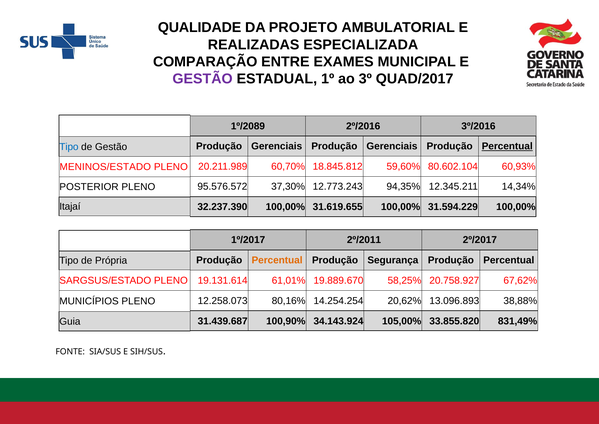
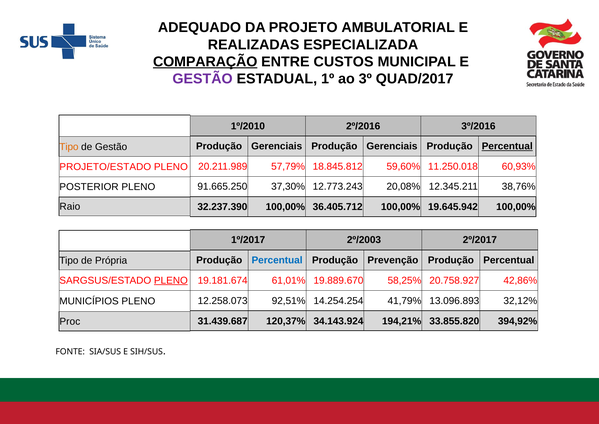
QUALIDADE: QUALIDADE -> ADEQUADO (199, 28)
COMPARAÇÃO underline: none -> present (205, 62)
EXAMES: EXAMES -> CUSTOS (344, 62)
1º/2089: 1º/2089 -> 1º/2010 (248, 126)
Tipo colour: blue -> orange (69, 147)
60,70%: 60,70% -> 57,79% (288, 166)
80.602.104: 80.602.104 -> 11.250.018 (453, 166)
MENINOS/ESTADO: MENINOS/ESTADO -> PROJETO/ESTADO (105, 167)
95.576.572: 95.576.572 -> 91.665.250 (222, 186)
94,35%: 94,35% -> 20,08% (403, 186)
14,34%: 14,34% -> 38,76% (519, 186)
Itajaí: Itajaí -> Raio (70, 206)
31.619.655: 31.619.655 -> 36.405.712 (338, 207)
31.594.229: 31.594.229 -> 19.645.942 (453, 207)
2º/2011: 2º/2011 -> 2º/2003 (364, 240)
Percentual colour: orange -> blue (277, 260)
Segurança: Segurança -> Prevenção (393, 260)
PLENO underline: none -> present (171, 280)
19.131.614: 19.131.614 -> 19.181.674 (223, 280)
67,62%: 67,62% -> 42,86% (520, 280)
80,16%: 80,16% -> 92,51% (289, 301)
20,62%: 20,62% -> 41,79% (404, 301)
38,88%: 38,88% -> 32,12% (520, 301)
100,90%: 100,90% -> 120,37% (286, 321)
105,00%: 105,00% -> 194,21% (402, 321)
831,49%: 831,49% -> 394,92% (518, 321)
Guia: Guia -> Proc (70, 321)
